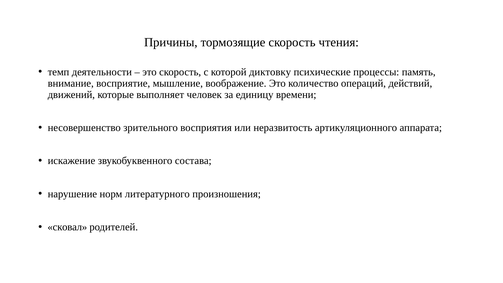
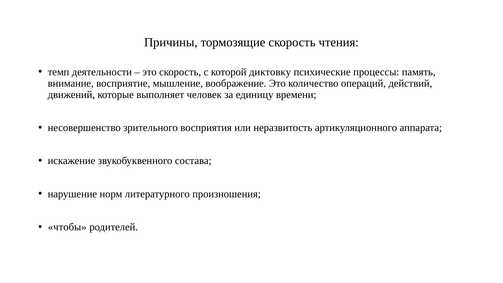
сковал: сковал -> чтобы (67, 227)
